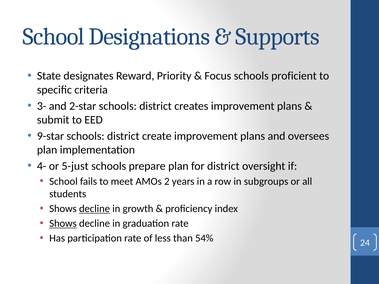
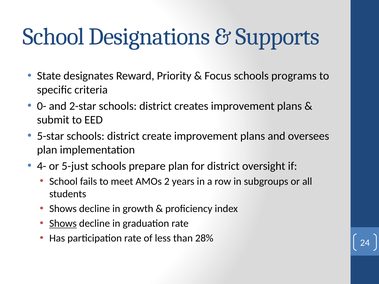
proficient: proficient -> programs (294, 76)
3-: 3- -> 0- (42, 106)
9-star: 9-star -> 5-star (51, 136)
decline underline: present -> none (95, 209)
54%: 54% -> 28% (204, 238)
